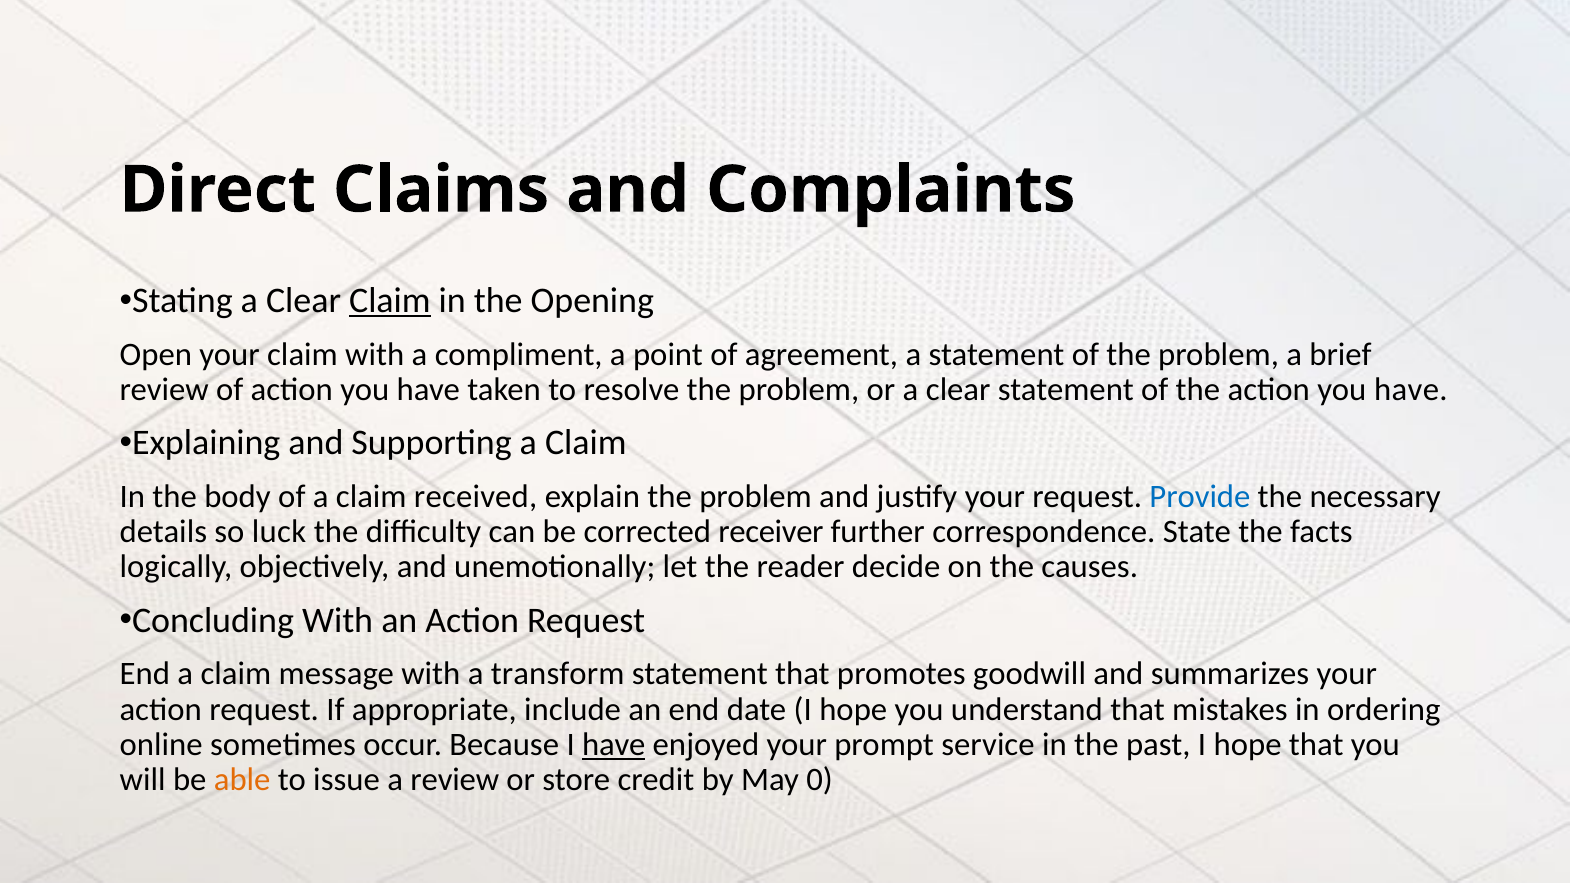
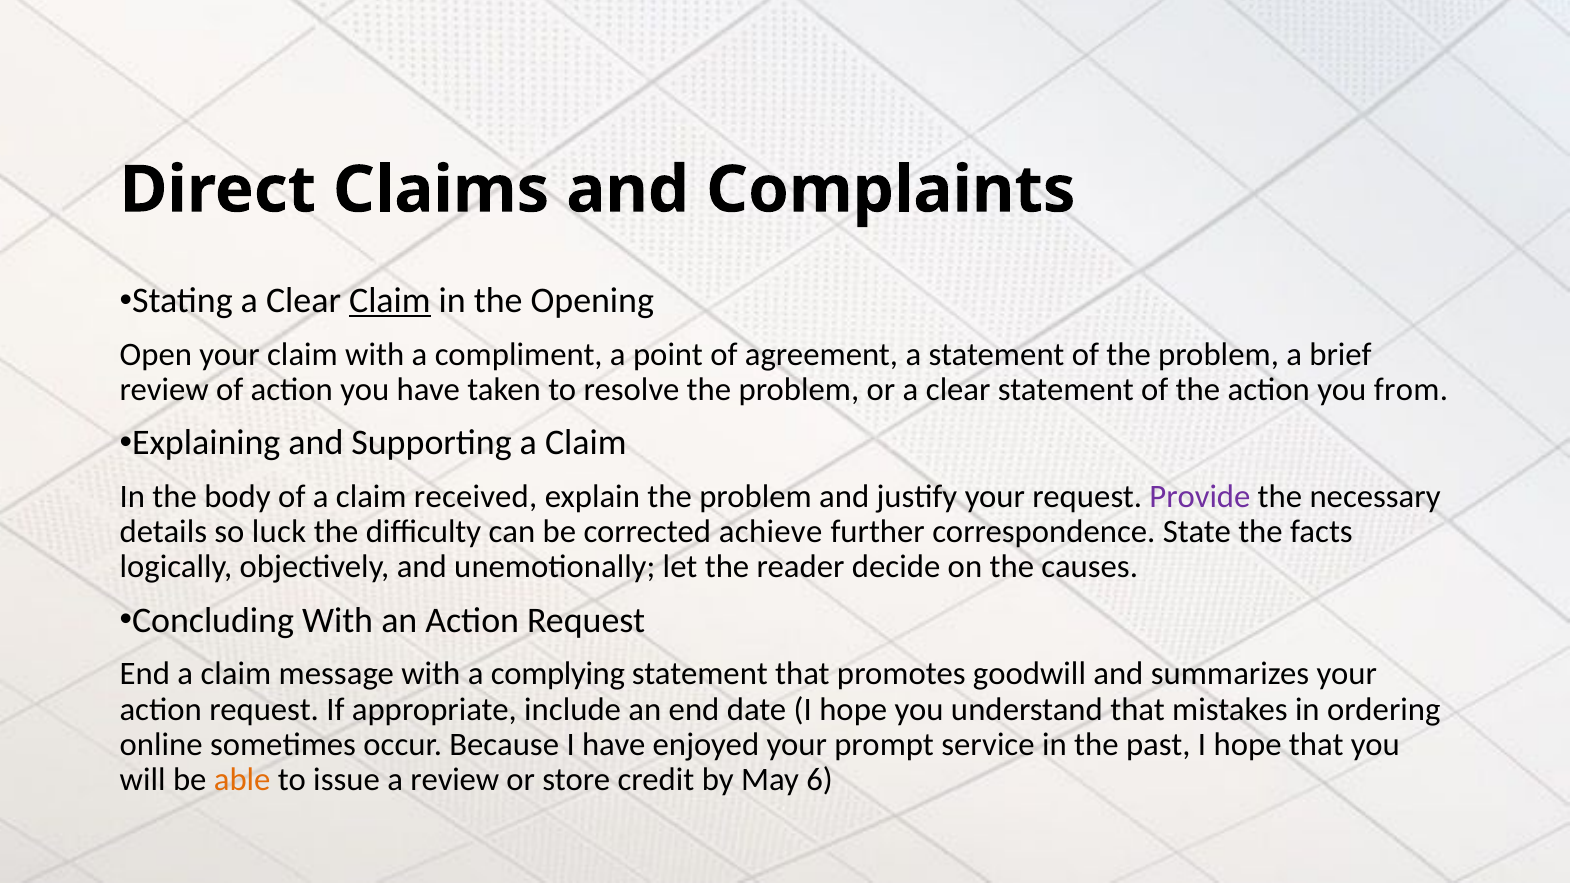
the action you have: have -> from (1411, 390)
Provide colour: blue -> purple (1200, 497)
receiver: receiver -> achieve (771, 532)
transform: transform -> complying (558, 674)
have underline: present -> none (614, 745)
0: 0 -> 6 (820, 780)
